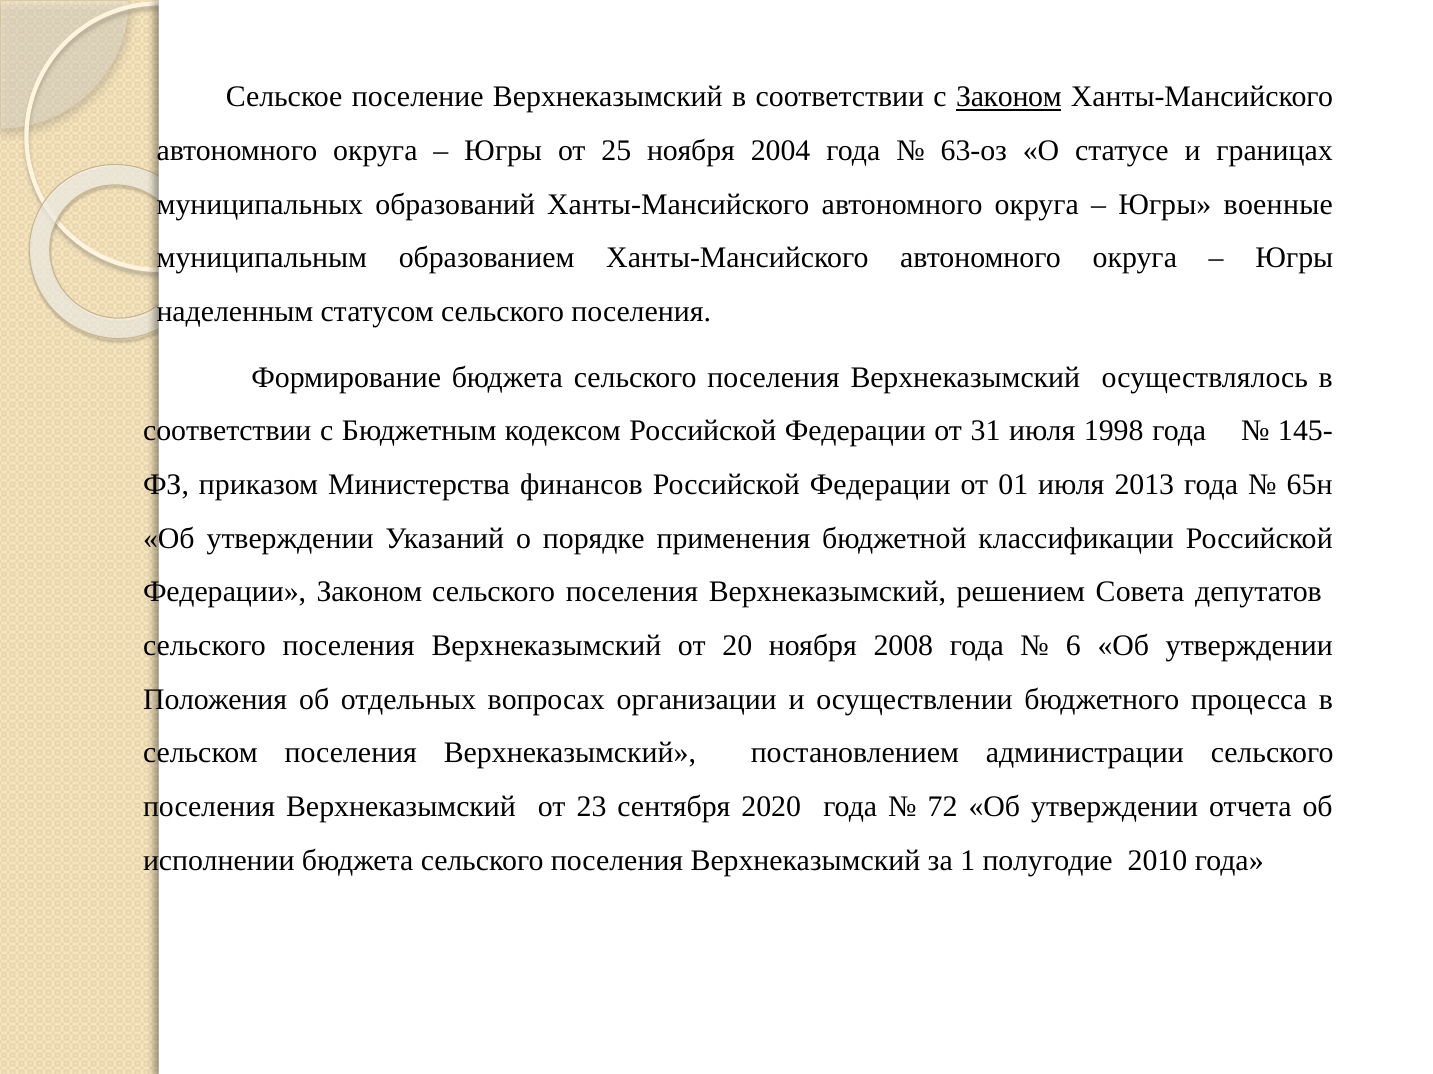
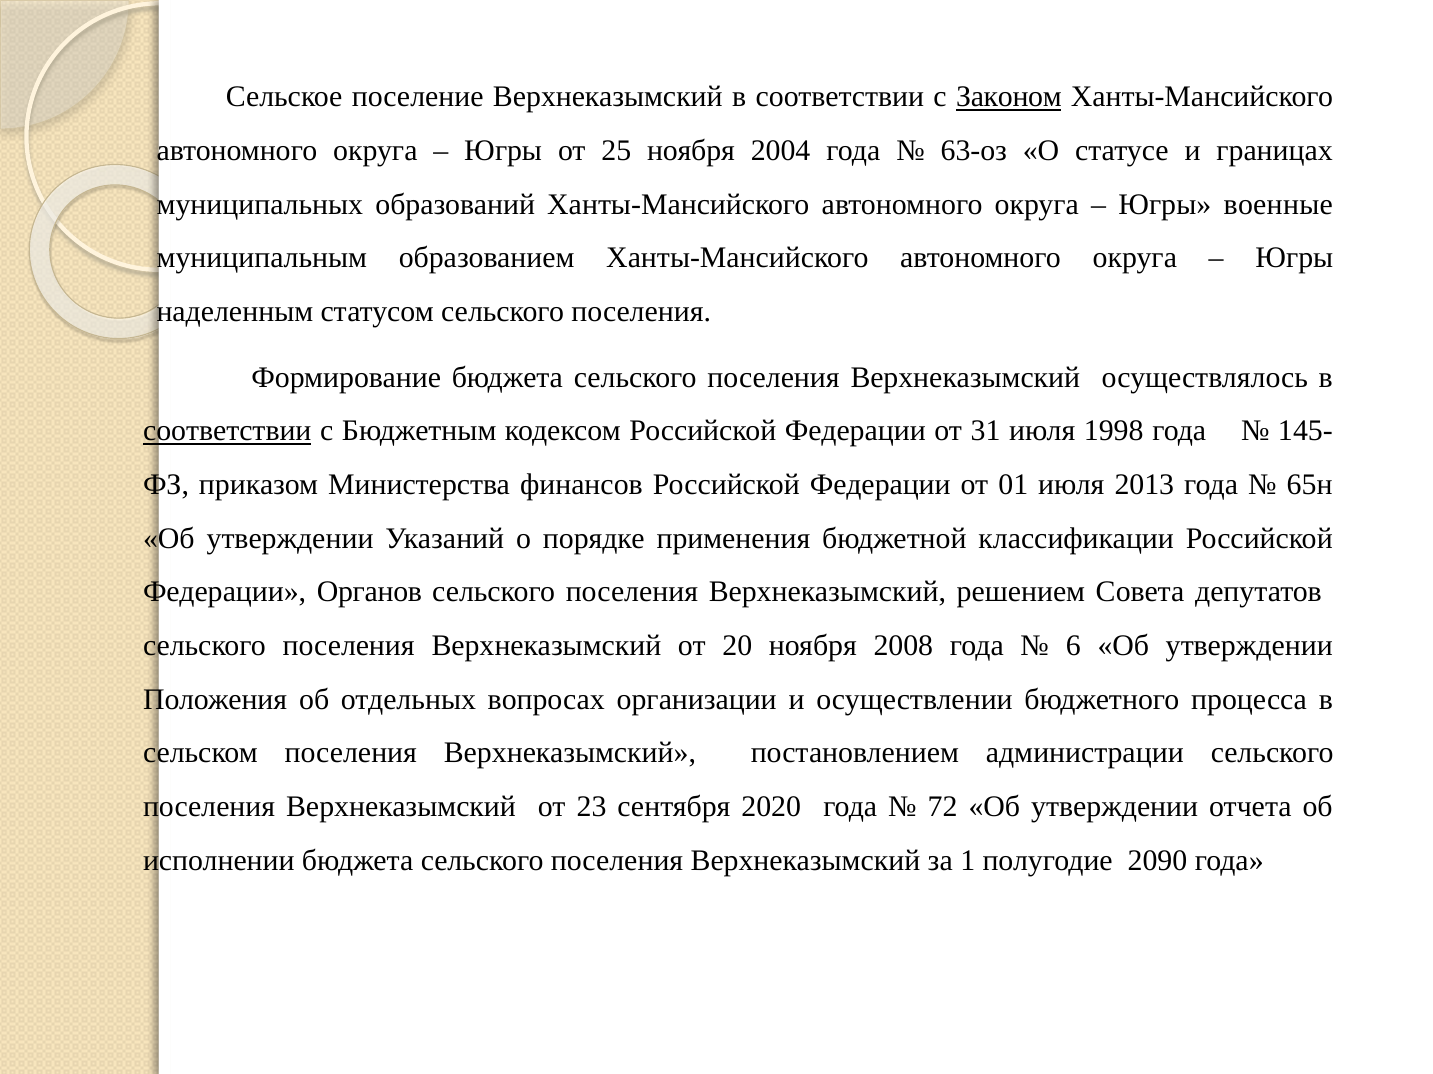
соответствии underline: none -> present (227, 431)
Федерации Законом: Законом -> Органов (369, 592)
2010: 2010 -> 2090 (1157, 861)
